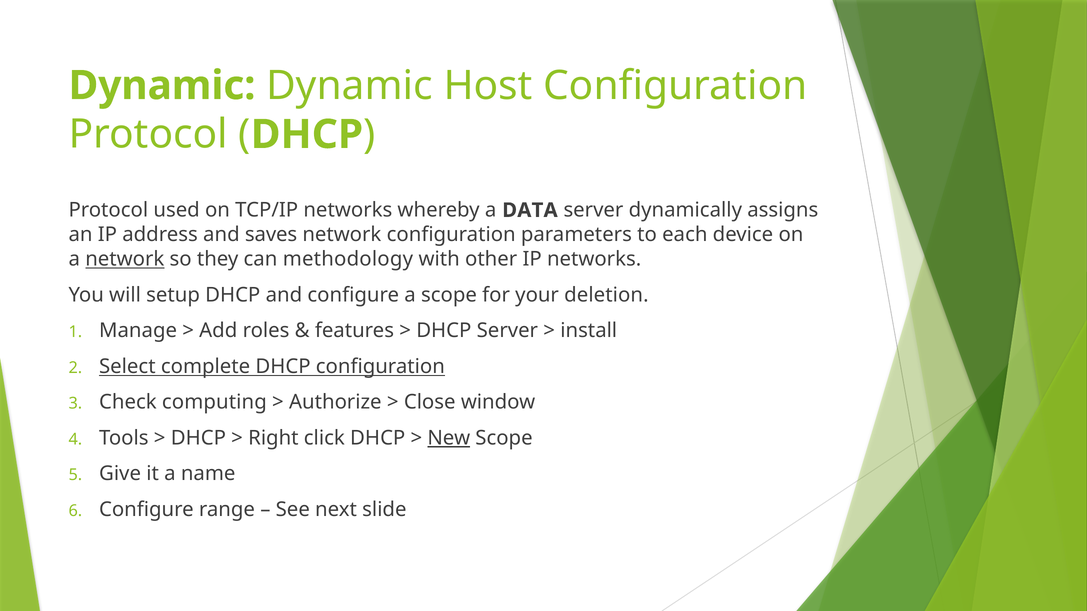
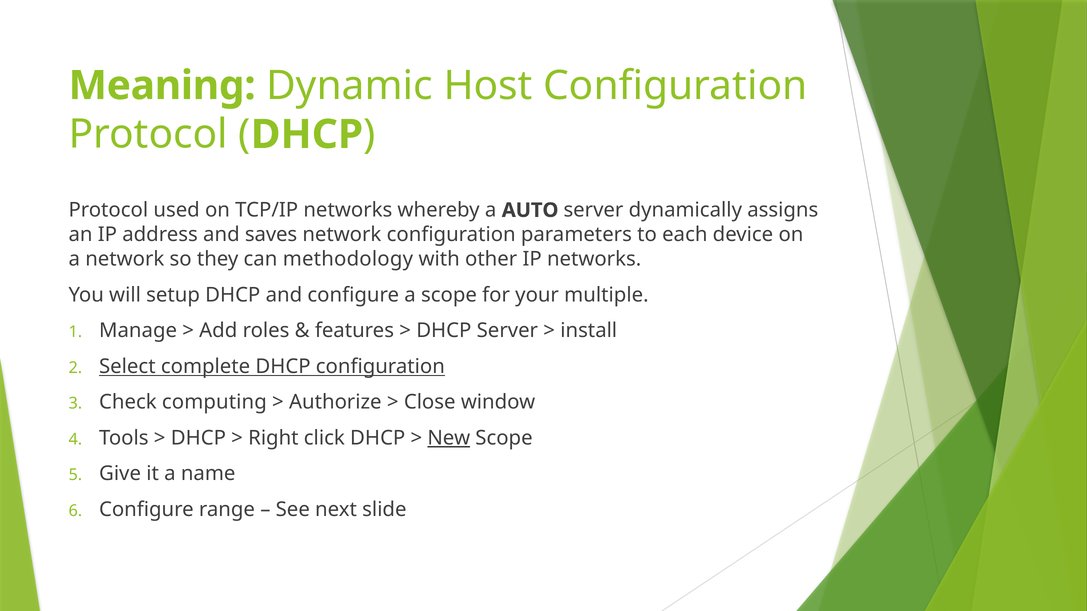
Dynamic: Dynamic -> Meaning (162, 86)
DATA: DATA -> AUTO (530, 210)
network underline: present -> none (125, 259)
deletion: deletion -> multiple (606, 295)
